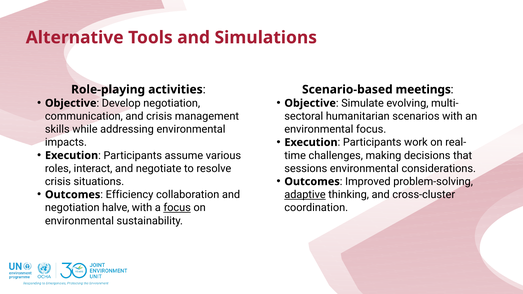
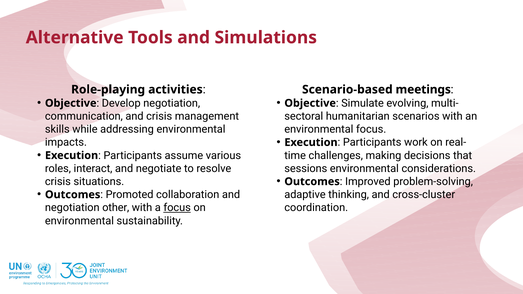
Efficiency: Efficiency -> Promoted (130, 195)
adaptive underline: present -> none (305, 195)
halve: halve -> other (116, 208)
